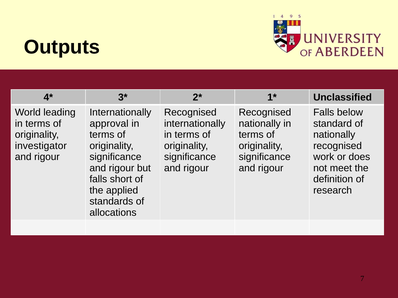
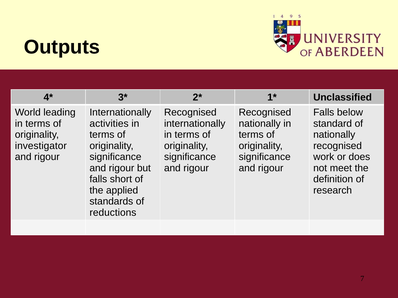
approval: approval -> activities (109, 124)
allocations: allocations -> reductions (113, 213)
